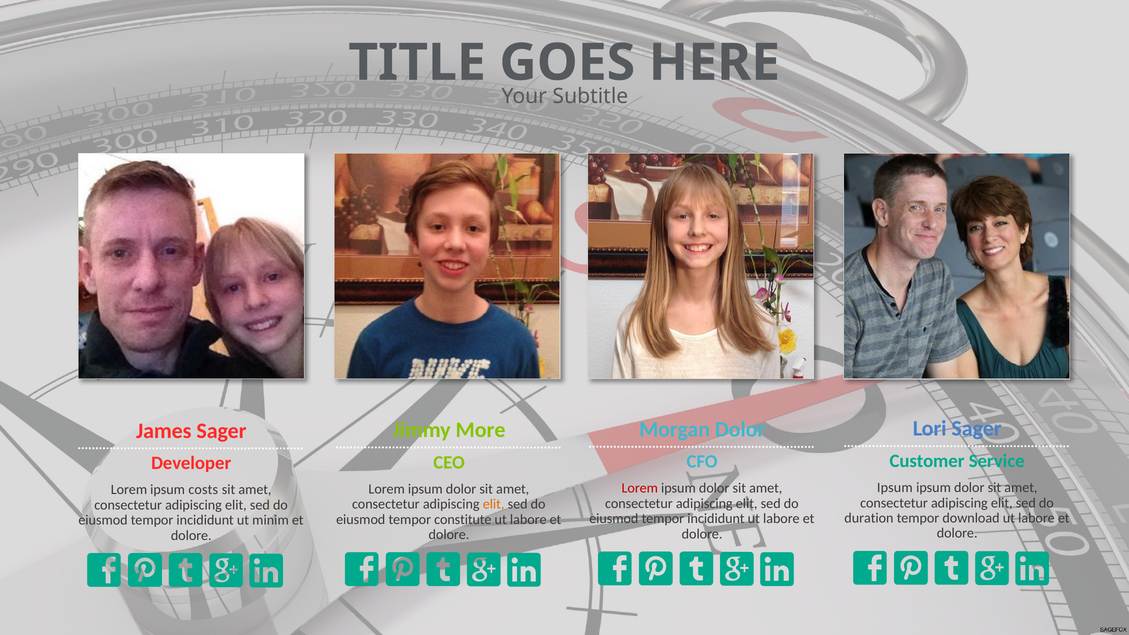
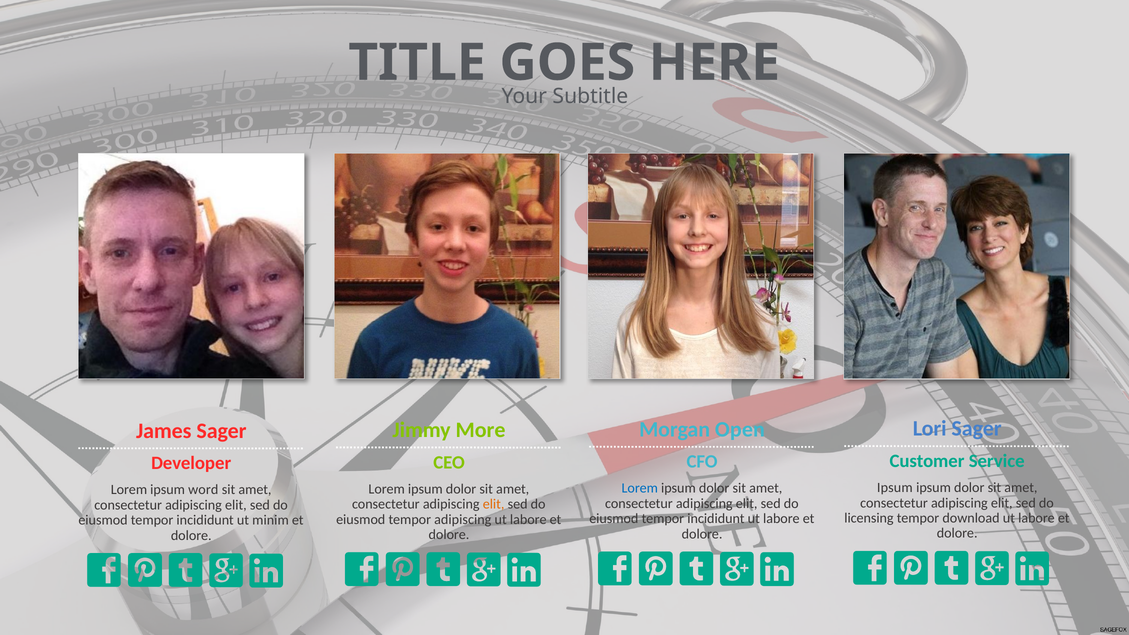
Morgan Dolor: Dolor -> Open (740, 429)
Lorem colour: red -> blue (640, 488)
costs: costs -> word (203, 490)
duration: duration -> licensing (869, 518)
tempor constitute: constitute -> adipiscing (463, 519)
